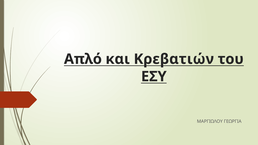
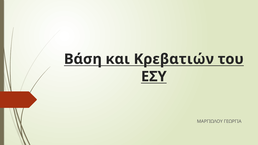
Απλό: Απλό -> Βάση (83, 59)
